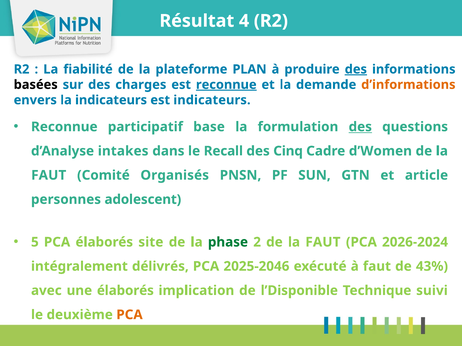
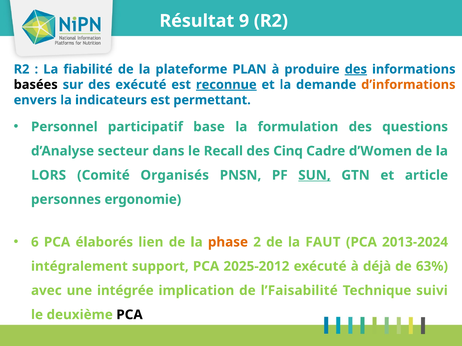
4: 4 -> 9 (244, 21)
des charges: charges -> exécuté (141, 85)
est indicateurs: indicateurs -> permettant (212, 100)
Reconnue: Reconnue -> Personnel (64, 127)
des underline: present -> none (360, 127)
intakes: intakes -> secteur (123, 151)
FAUT: FAUT -> LORS (49, 175)
SUN underline: none -> present (314, 175)
adolescent: adolescent -> ergonomie (143, 200)
5: 5 -> 6 (35, 242)
site: site -> lien (151, 242)
phase colour: green -> orange (228, 242)
2026-2024: 2026-2024 -> 2013-2024 (415, 242)
délivrés: délivrés -> support (160, 267)
2025-2046: 2025-2046 -> 2025-2012 (256, 267)
à faut: faut -> déjà (377, 267)
43%: 43% -> 63% (432, 267)
une élaborés: élaborés -> intégrée (125, 291)
l’Disponible: l’Disponible -> l’Faisabilité (299, 291)
PCA colour: orange -> black (130, 315)
